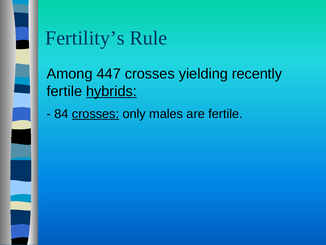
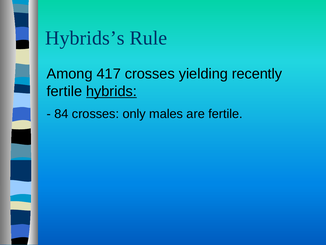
Fertility’s: Fertility’s -> Hybrids’s (85, 38)
447: 447 -> 417 (109, 74)
crosses underline: present -> none (96, 114)
